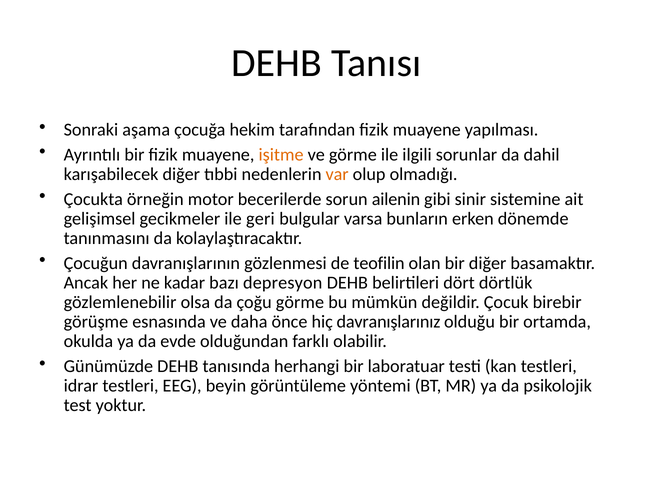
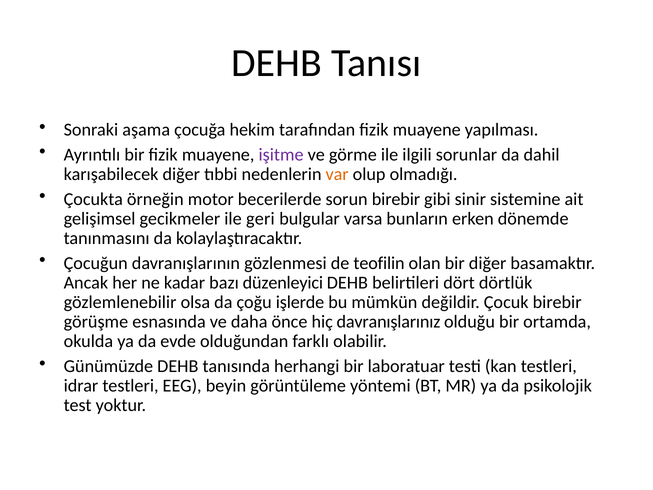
işitme colour: orange -> purple (281, 155)
sorun ailenin: ailenin -> birebir (396, 199)
depresyon: depresyon -> düzenleyici (283, 282)
çoğu görme: görme -> işlerde (300, 302)
